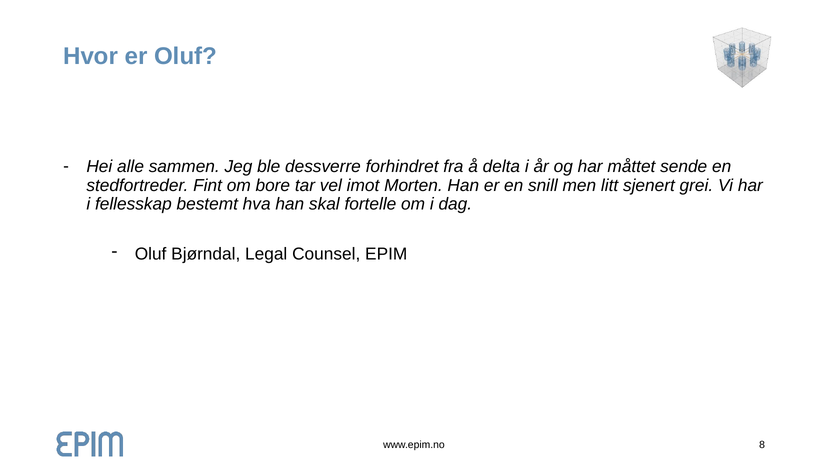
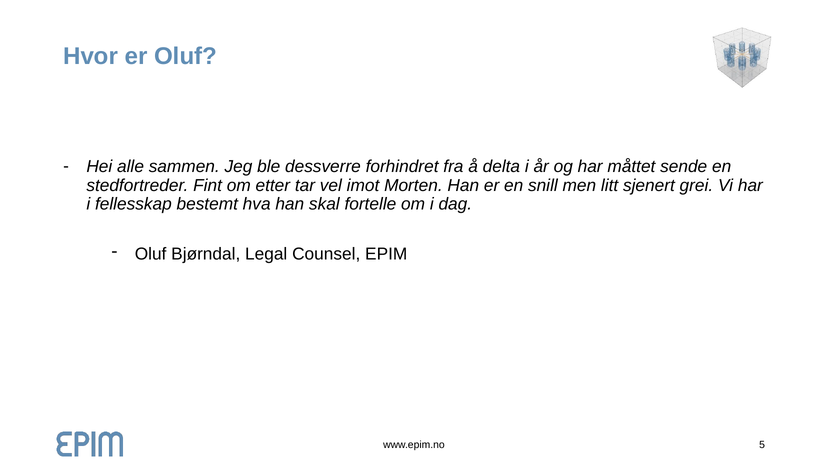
bore: bore -> etter (273, 185)
8: 8 -> 5 (762, 445)
